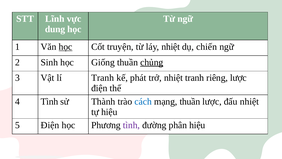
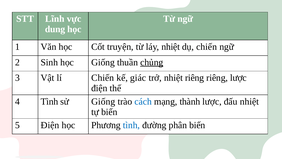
học underline: present -> none (66, 47)
lí Tranh: Tranh -> Chiến (103, 78)
phát: phát -> giác (138, 78)
nhiệt tranh: tranh -> riêng (195, 78)
sử Thành: Thành -> Giống (103, 101)
mạng thuần: thuần -> thành (190, 101)
tự hiệu: hiệu -> biến (109, 112)
tình colour: purple -> blue (131, 125)
phân hiệu: hiệu -> biến (197, 125)
